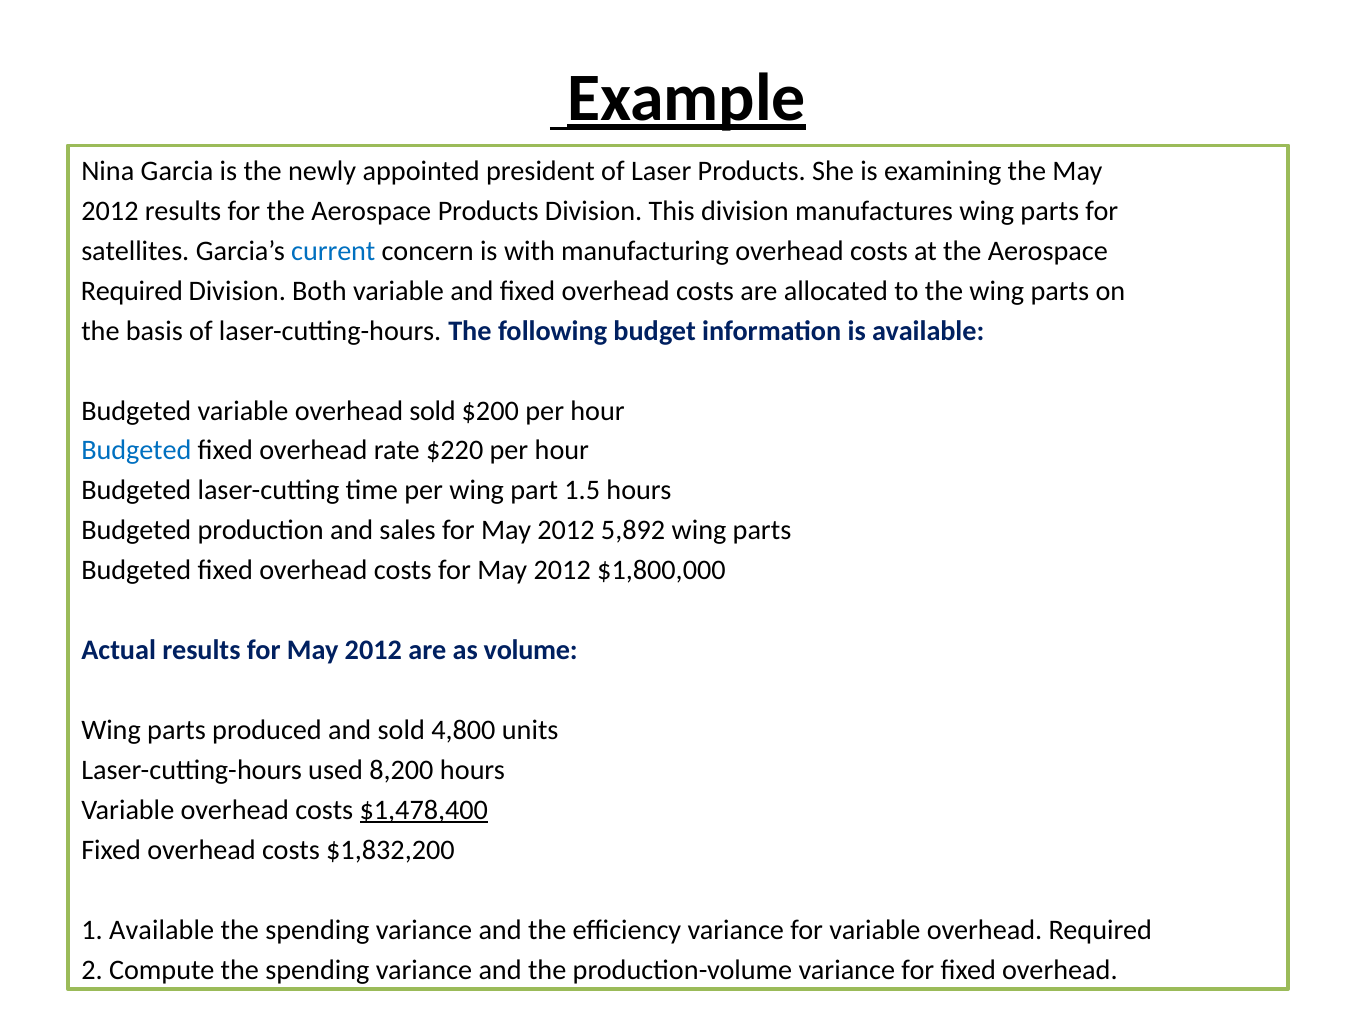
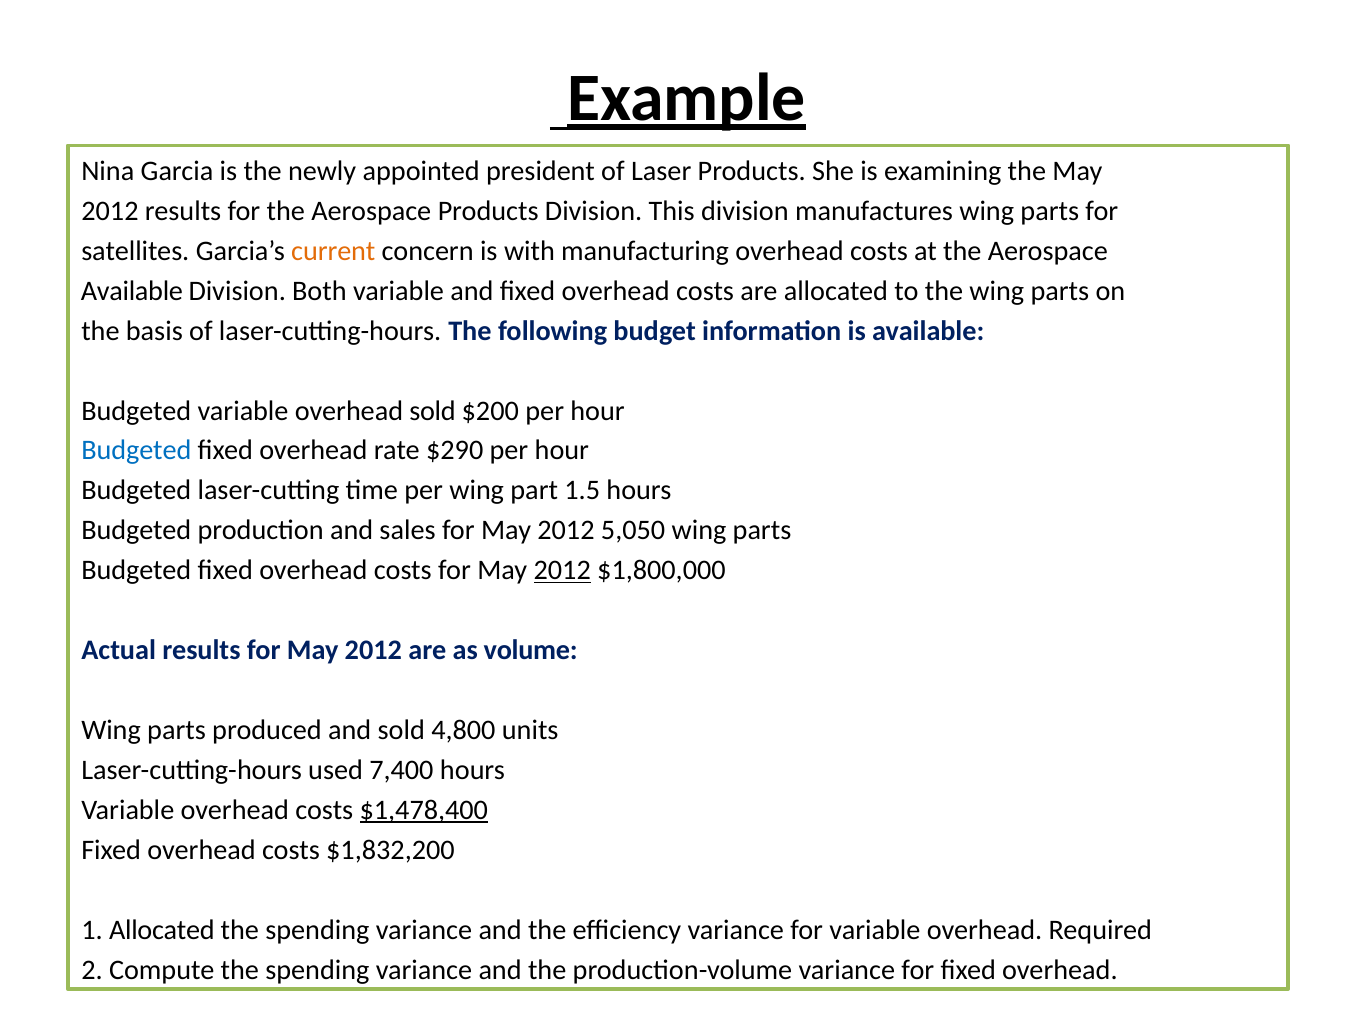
current colour: blue -> orange (333, 251)
Required: Required -> Available (132, 291)
$220: $220 -> $290 (455, 451)
5,892: 5,892 -> 5,050 (633, 531)
2012 underline: none -> present (562, 570)
8,200: 8,200 -> 7,400 (401, 770)
1 Available: Available -> Allocated (162, 930)
